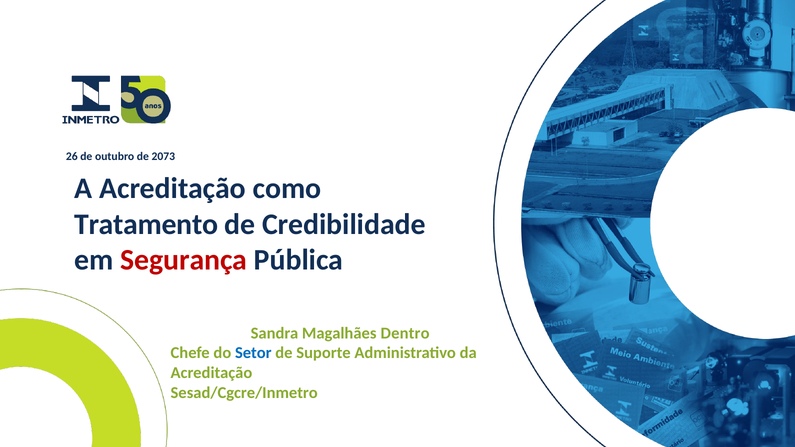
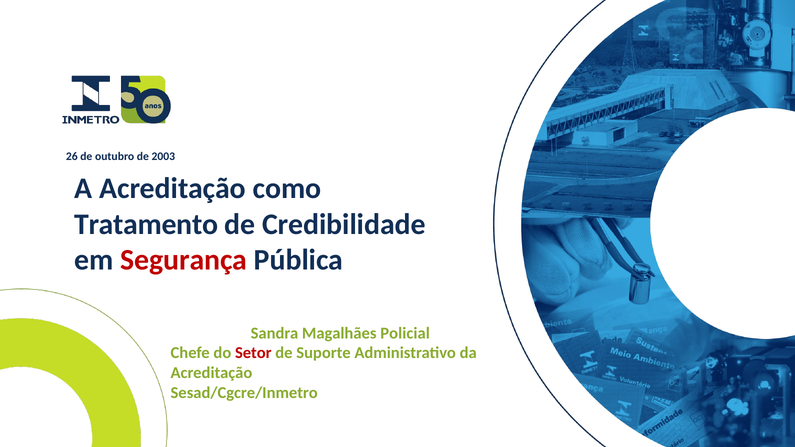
2073: 2073 -> 2003 (163, 156)
Dentro: Dentro -> Policial (405, 333)
Setor colour: blue -> red (253, 353)
